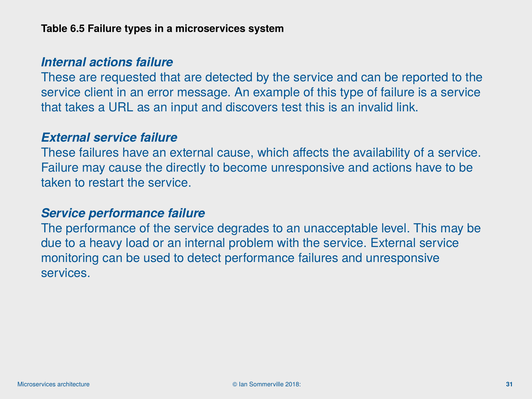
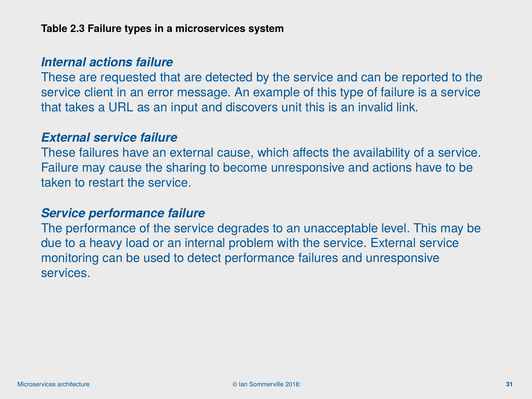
6.5: 6.5 -> 2.3 (78, 29)
test: test -> unit (292, 107)
directly: directly -> sharing (186, 168)
